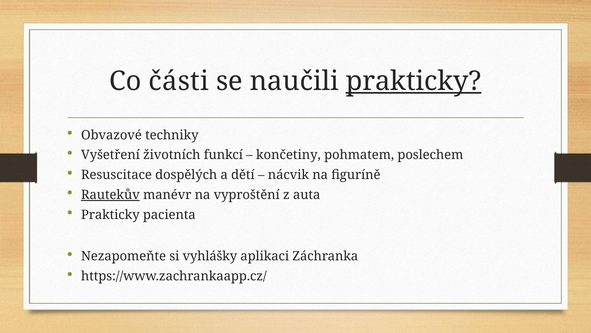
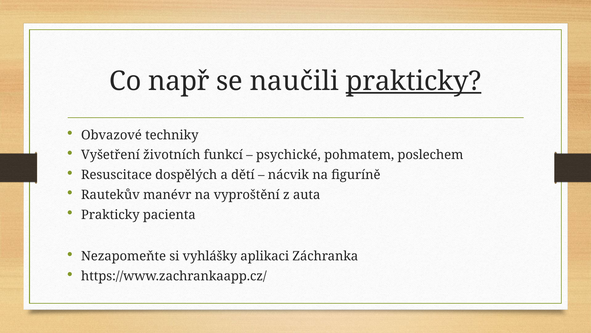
části: části -> např (179, 81)
končetiny: končetiny -> psychické (288, 155)
Rautekův underline: present -> none (110, 195)
